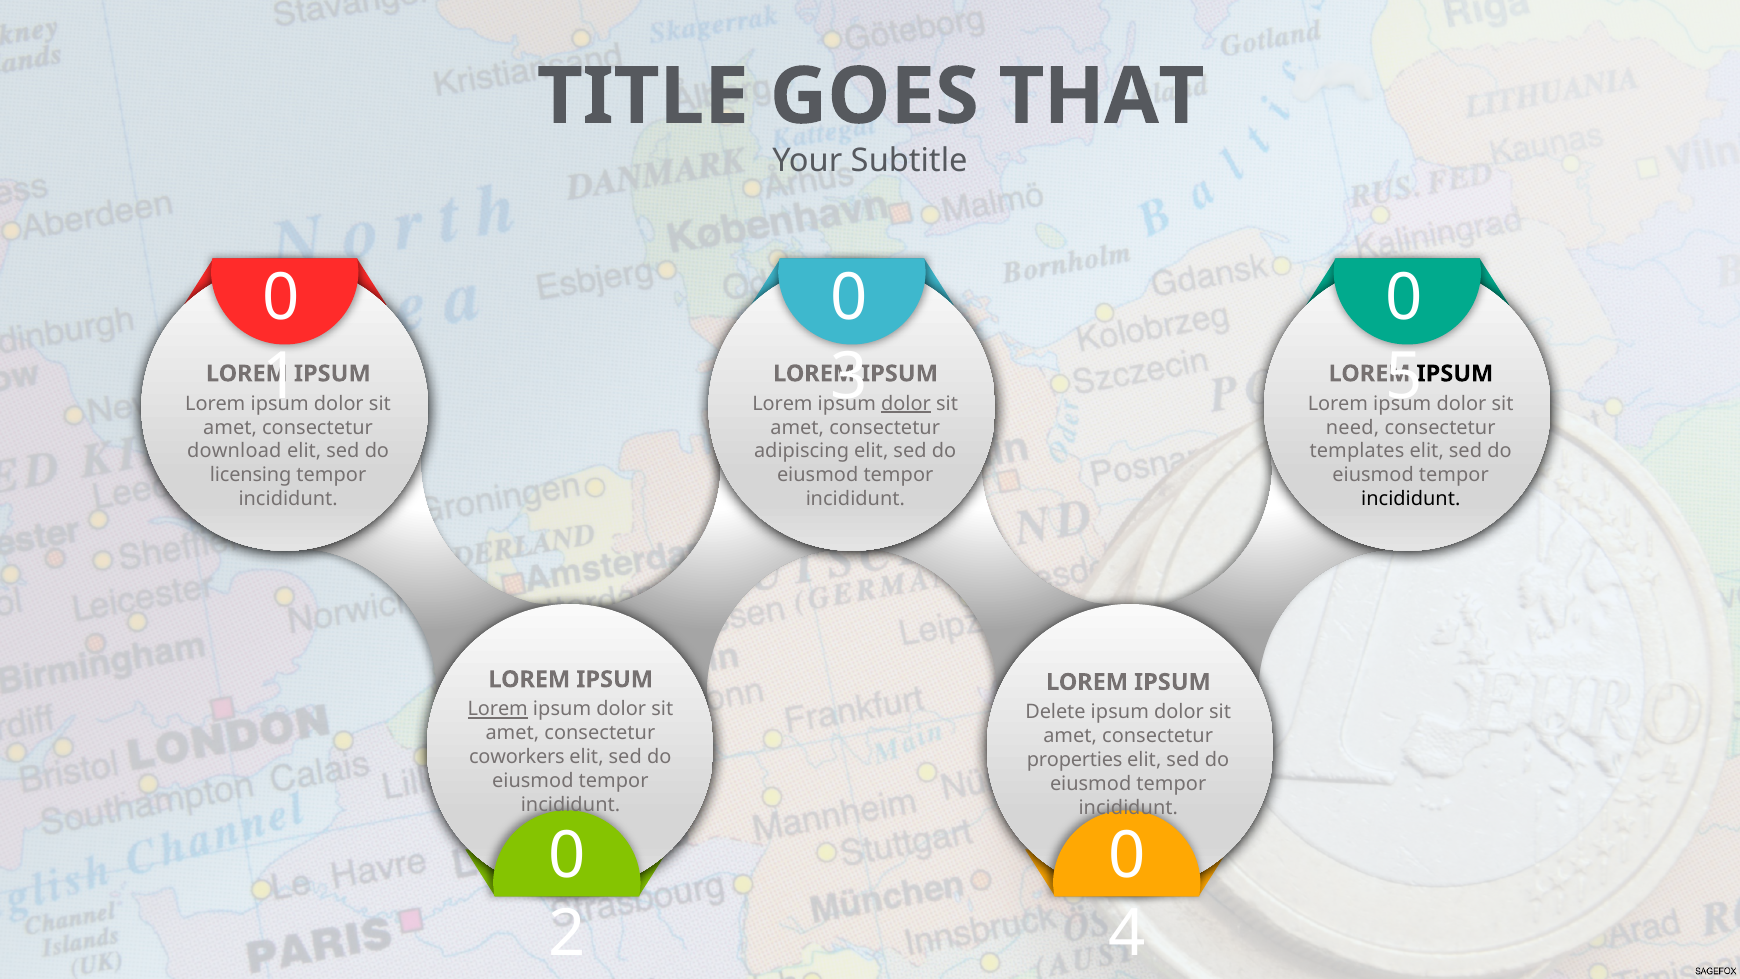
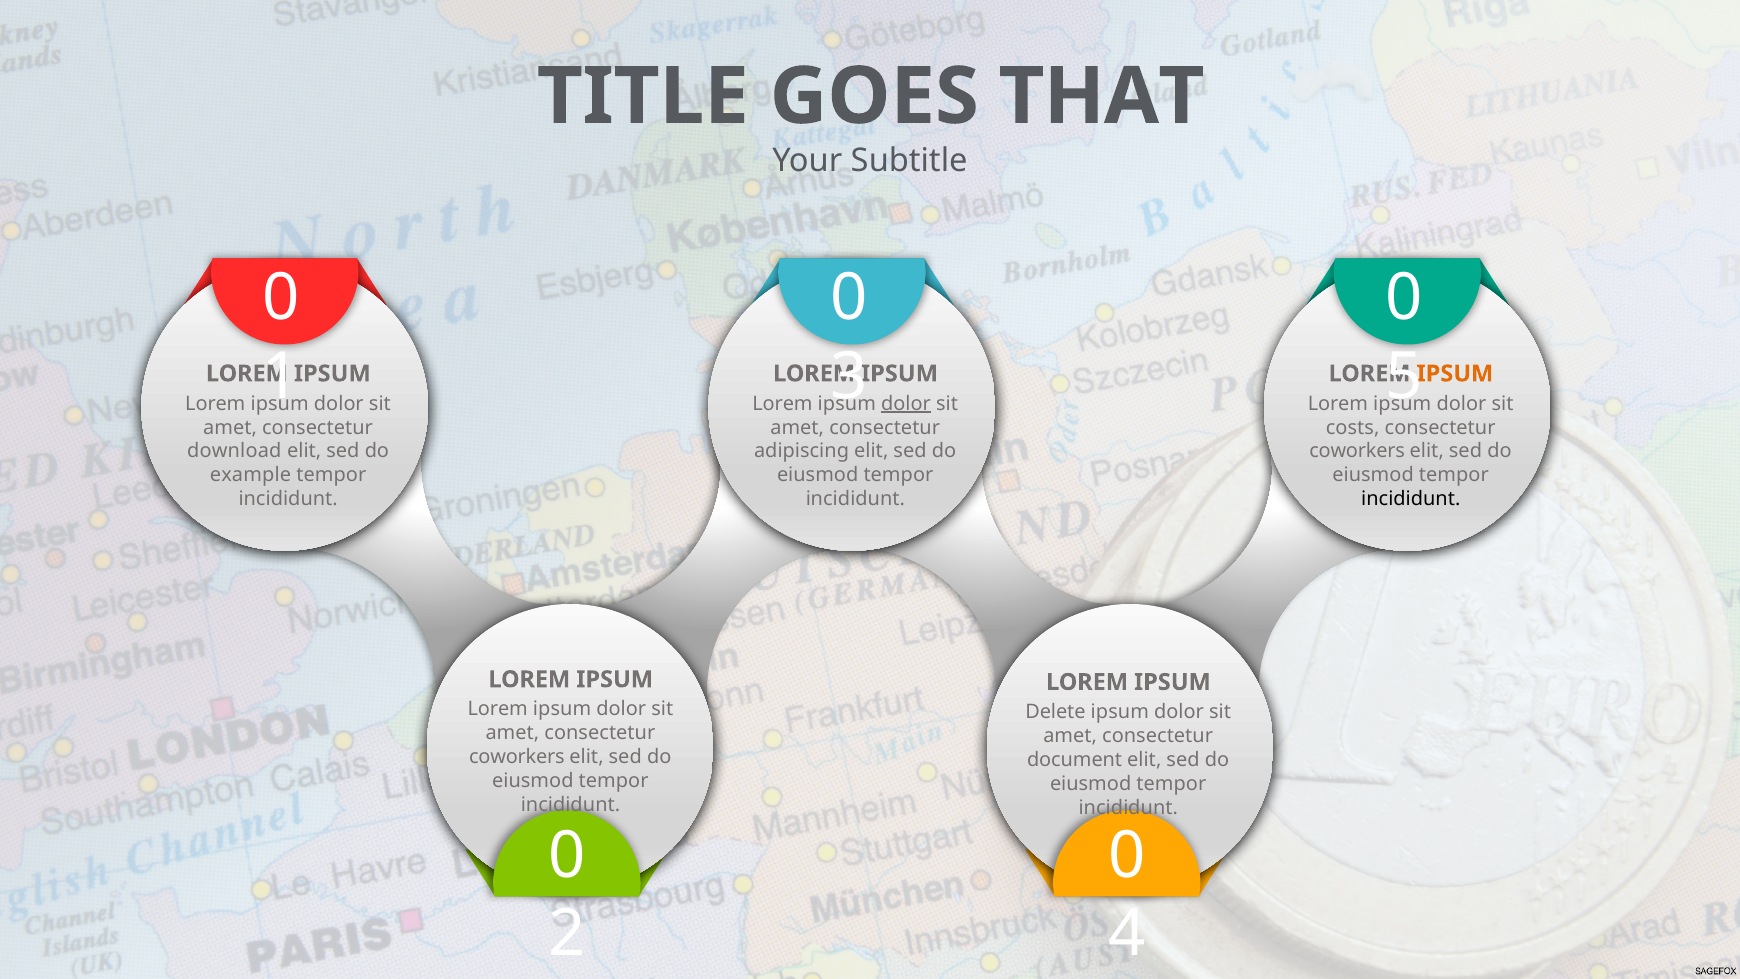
IPSUM colour: black -> orange (1455, 374)
need: need -> costs (1353, 427)
templates: templates -> coworkers (1357, 451)
licensing: licensing -> example (250, 475)
Lorem underline: present -> none (498, 709)
properties: properties -> document (1075, 760)
